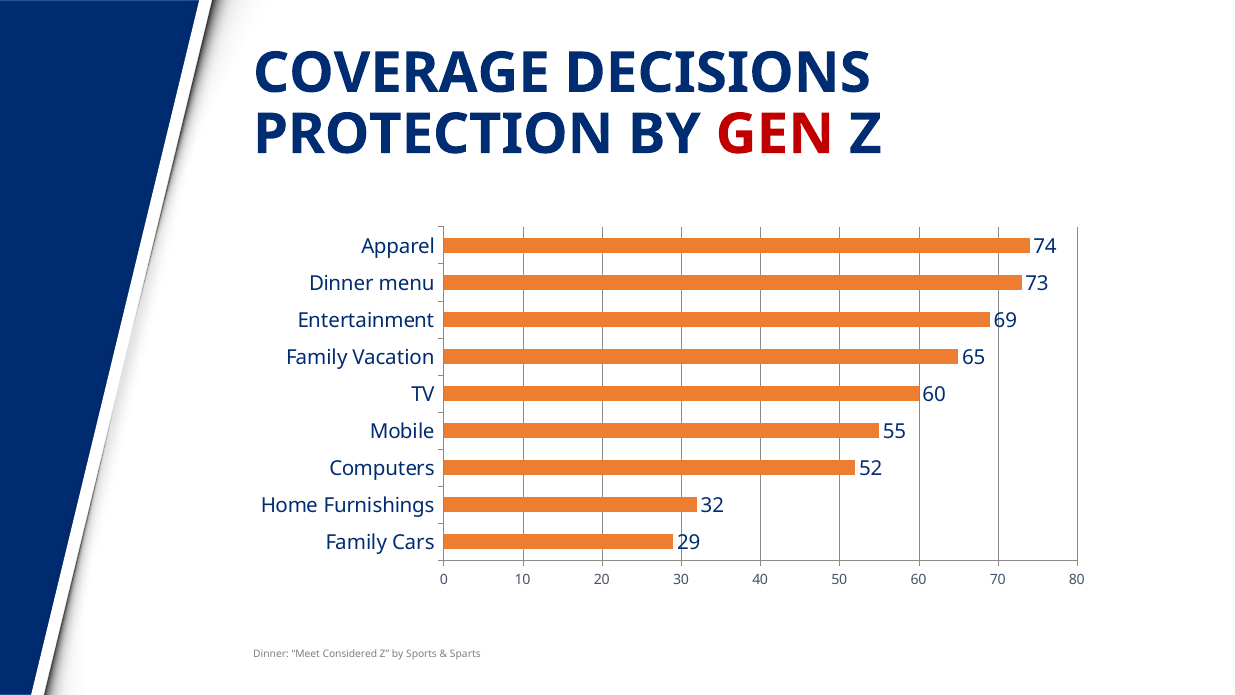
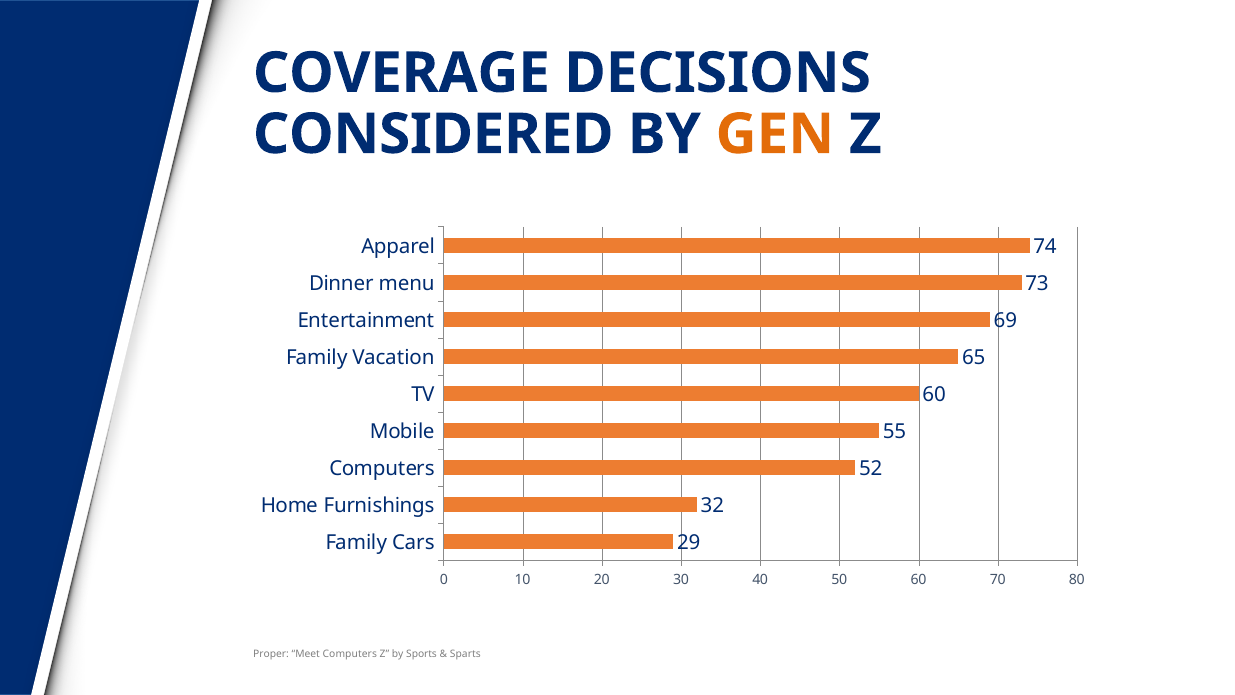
PROTECTION: PROTECTION -> CONSIDERED (433, 134)
GEN colour: red -> orange (775, 134)
Dinner: Dinner -> Proper (271, 654)
Meet Considered: Considered -> Computers (350, 654)
